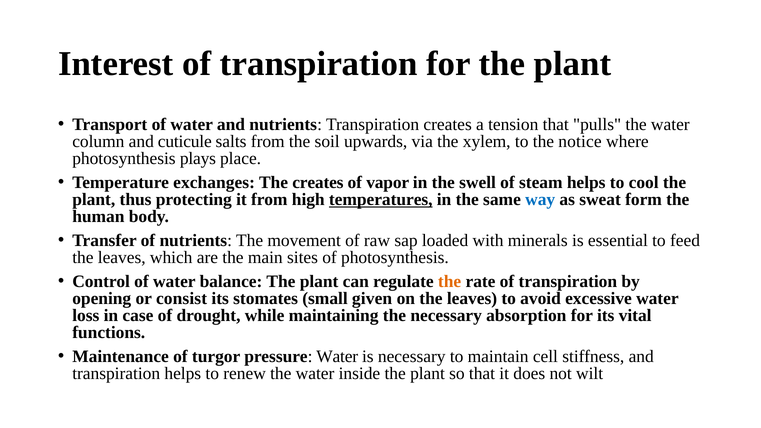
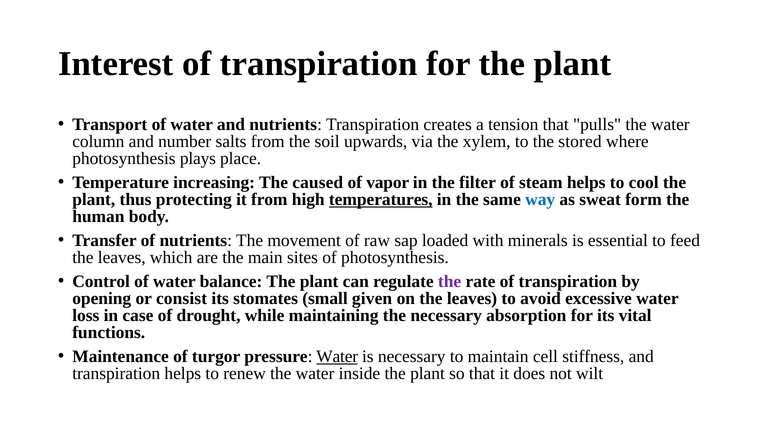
cuticule: cuticule -> number (185, 142)
notice: notice -> stored (580, 142)
exchanges: exchanges -> increasing (214, 183)
The creates: creates -> caused (318, 183)
swell: swell -> filter (478, 183)
the colour: orange -> purple (450, 282)
Water underline: none -> present (337, 356)
